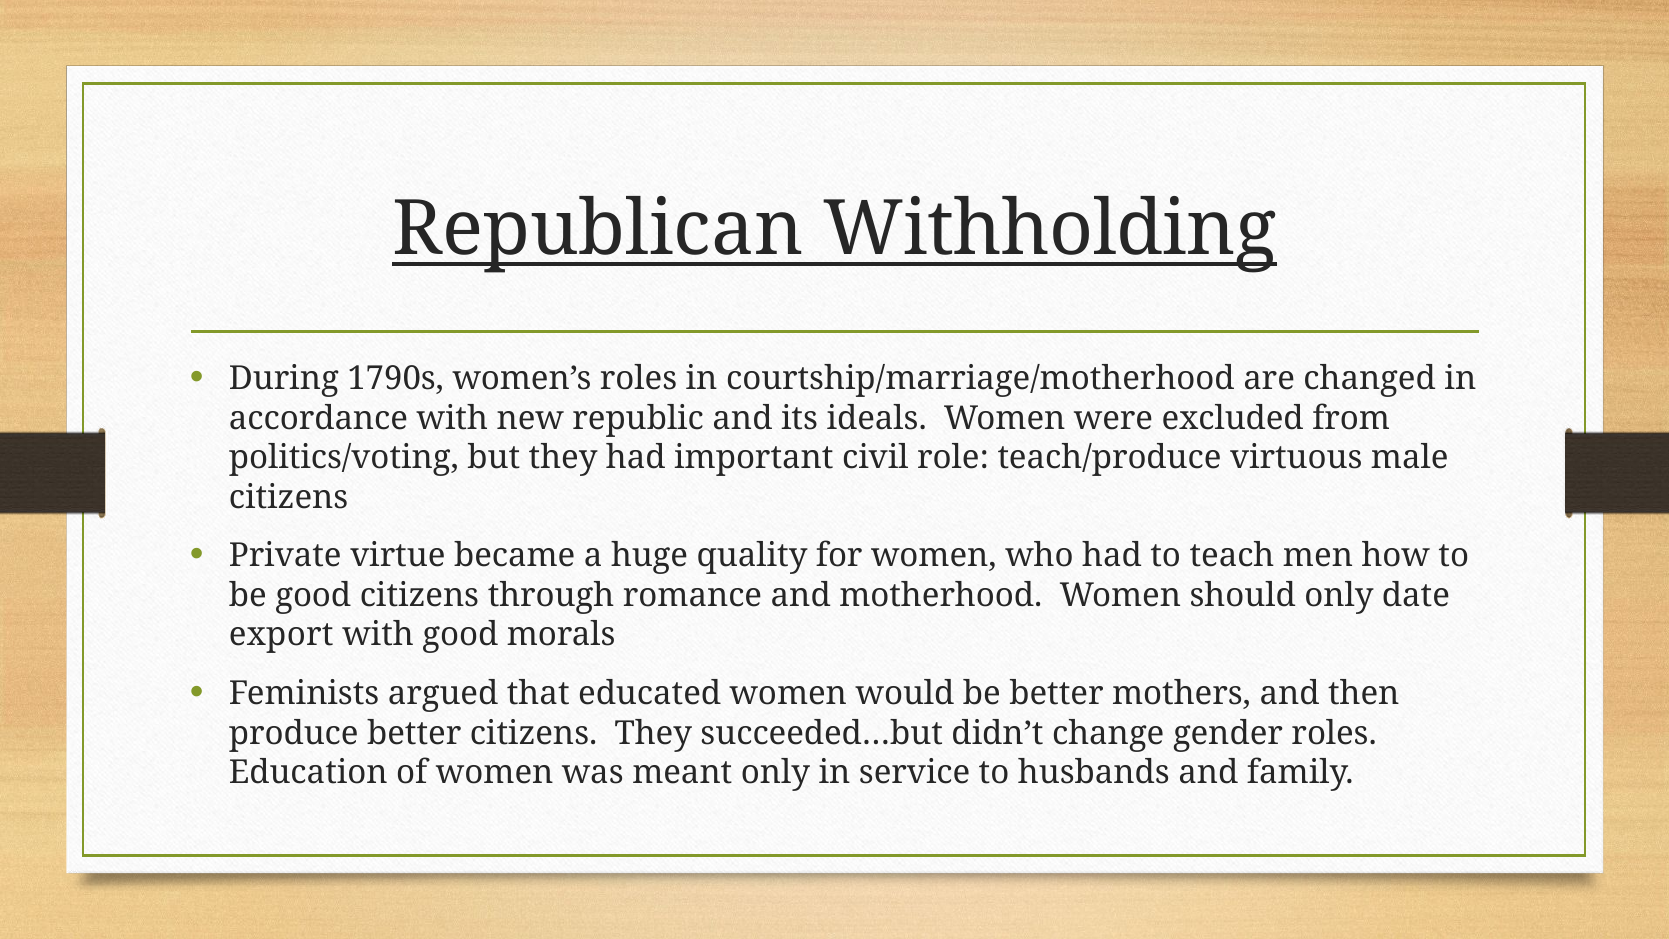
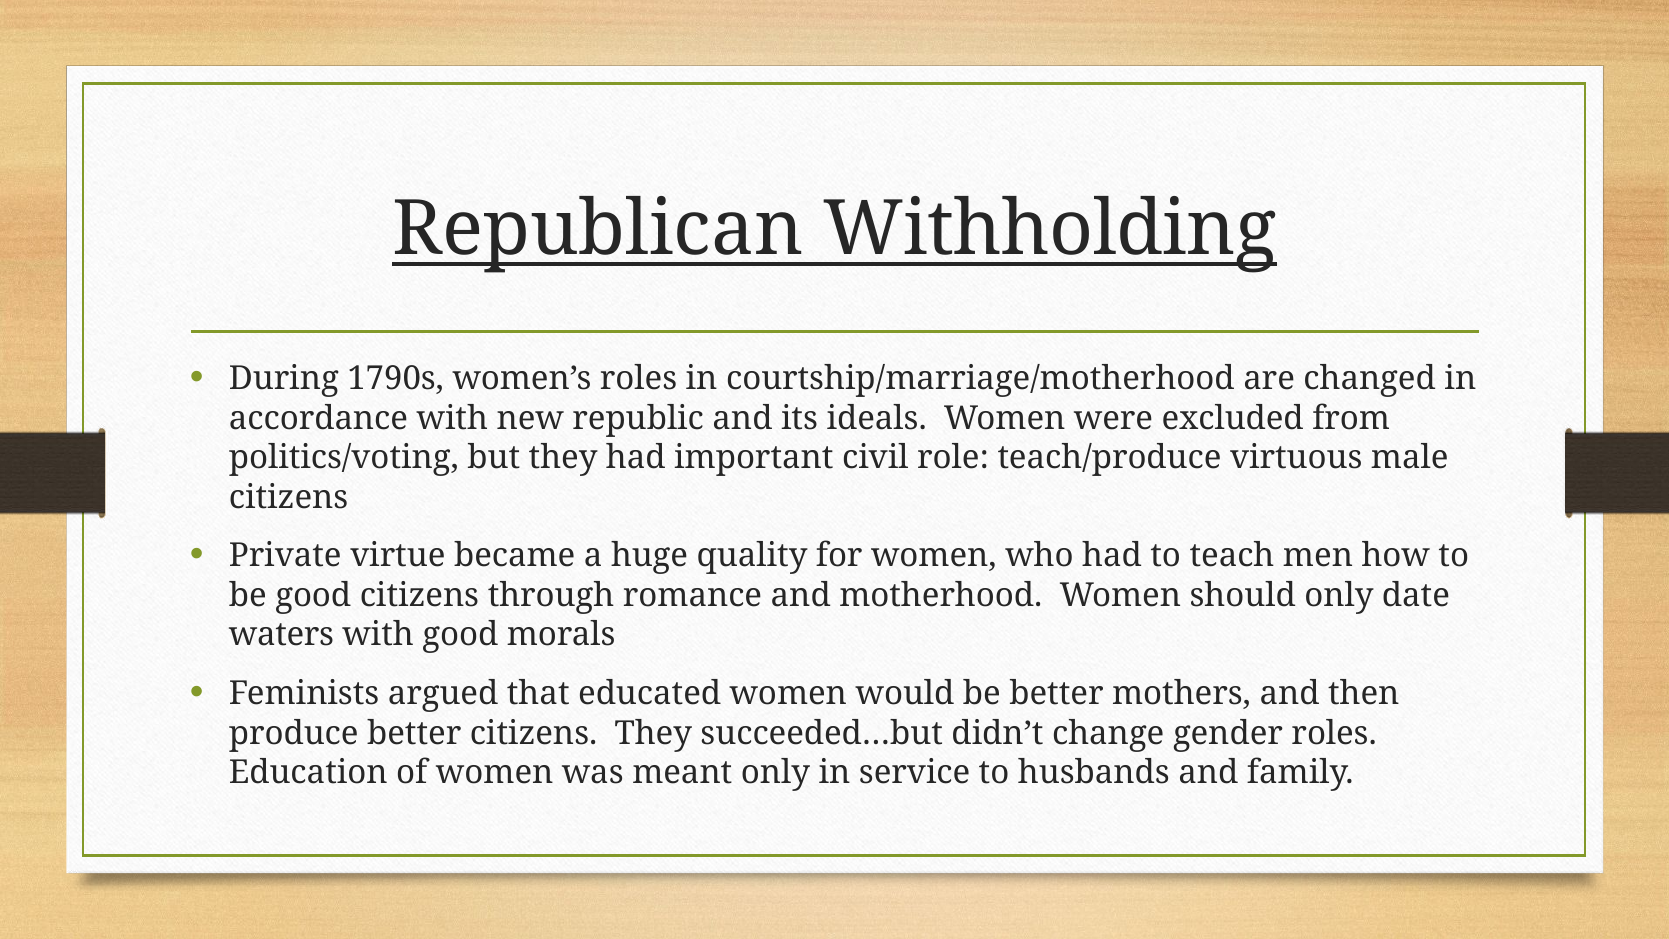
export: export -> waters (282, 635)
